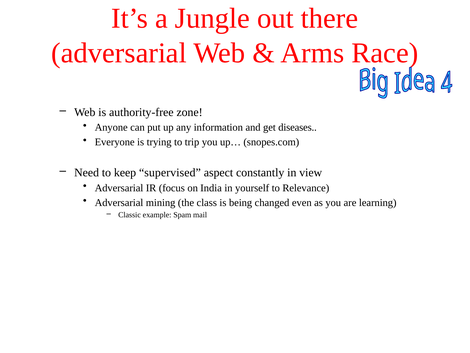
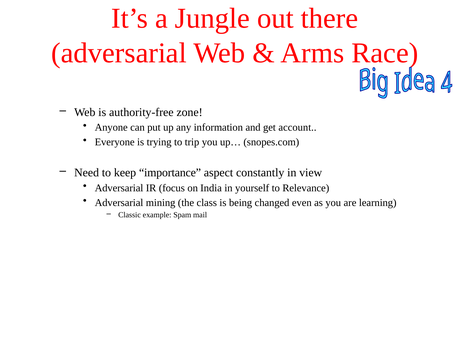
diseases: diseases -> account (297, 127)
supervised: supervised -> importance (170, 172)
